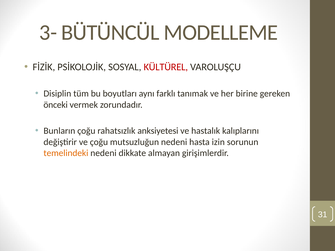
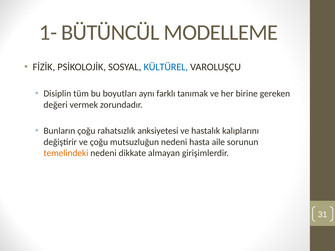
3-: 3- -> 1- (48, 33)
KÜLTÜREL colour: red -> blue (166, 67)
önceki: önceki -> değeri (56, 105)
izin: izin -> aile (218, 142)
